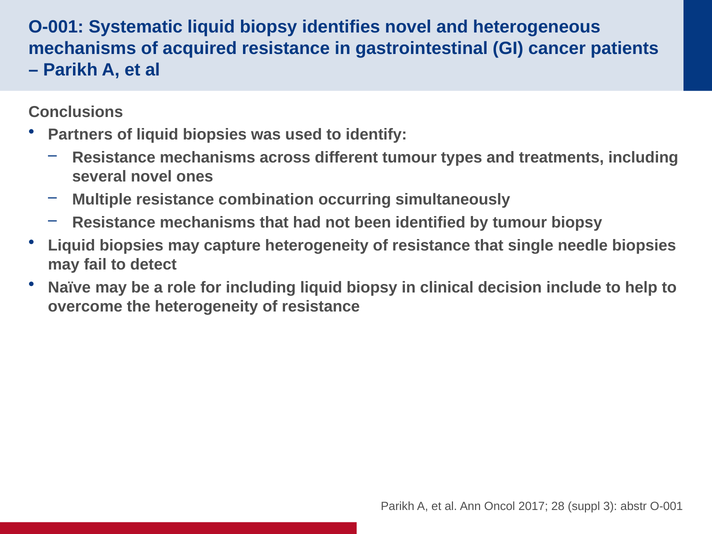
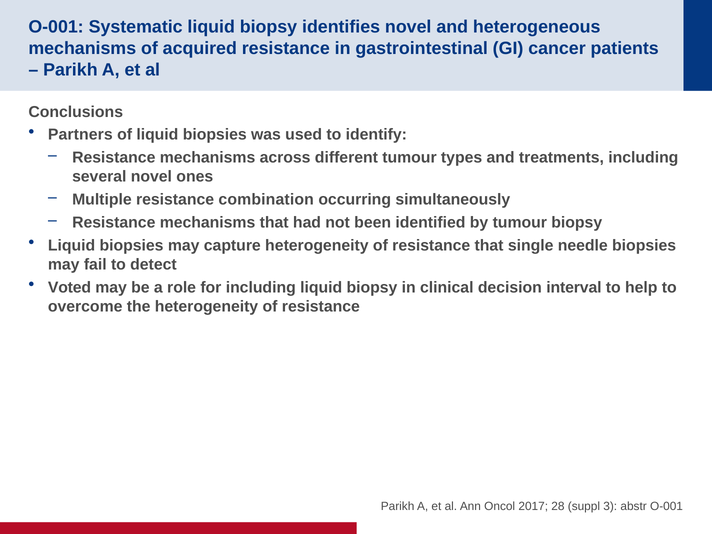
Naïve: Naïve -> Voted (70, 287)
include: include -> interval (574, 287)
